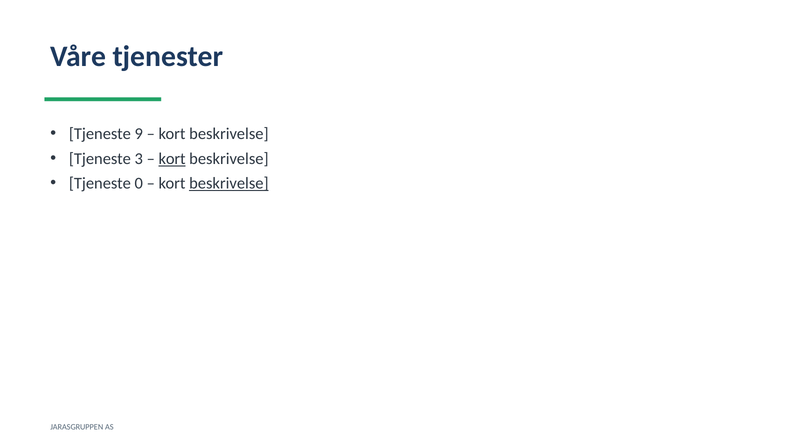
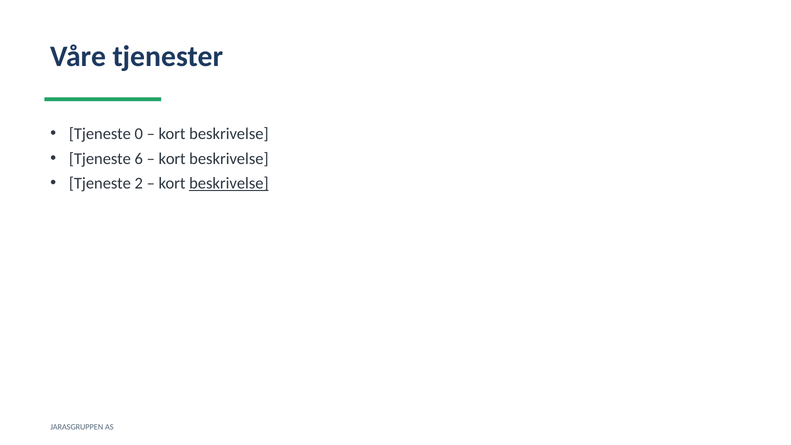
9: 9 -> 0 (139, 134)
3: 3 -> 6 (139, 159)
kort underline: present -> none (172, 159)
0: 0 -> 2 (139, 183)
